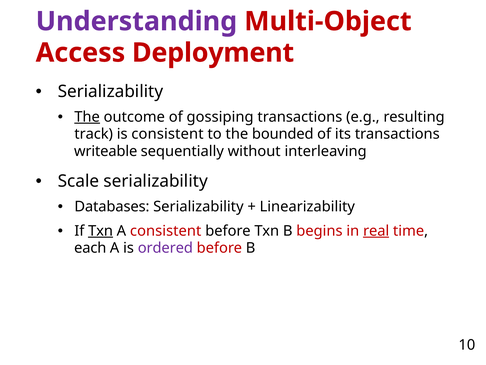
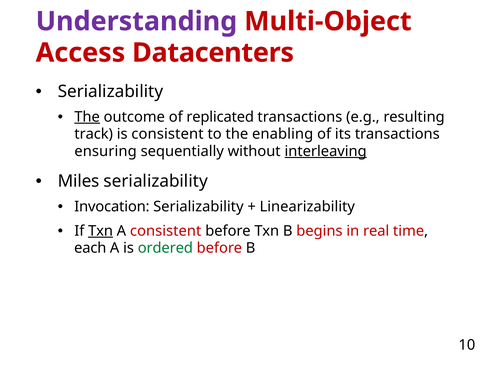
Deployment: Deployment -> Datacenters (213, 53)
gossiping: gossiping -> replicated (220, 117)
bounded: bounded -> enabling (283, 134)
writeable: writeable -> ensuring (106, 151)
interleaving underline: none -> present (326, 151)
Scale: Scale -> Miles (79, 181)
Databases: Databases -> Invocation (112, 207)
real underline: present -> none (376, 231)
ordered colour: purple -> green (165, 248)
